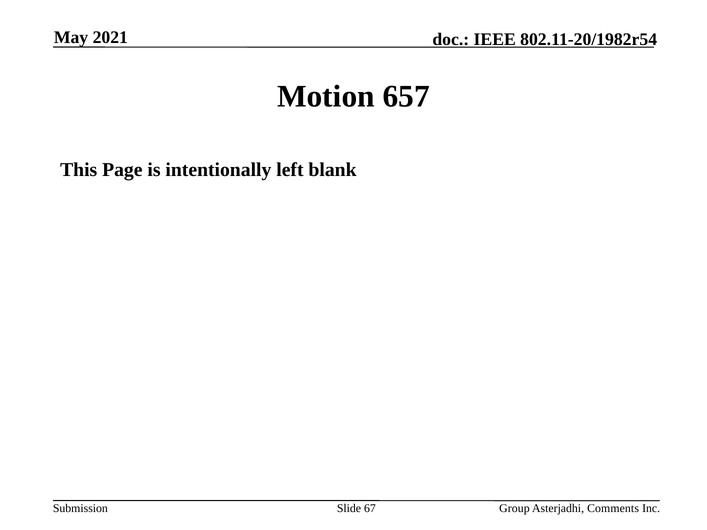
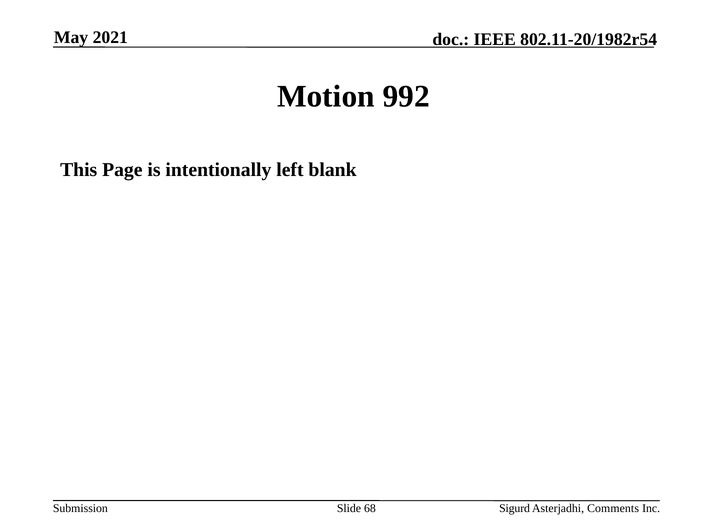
657: 657 -> 992 (406, 96)
67: 67 -> 68 (370, 509)
Group: Group -> Sigurd (515, 509)
